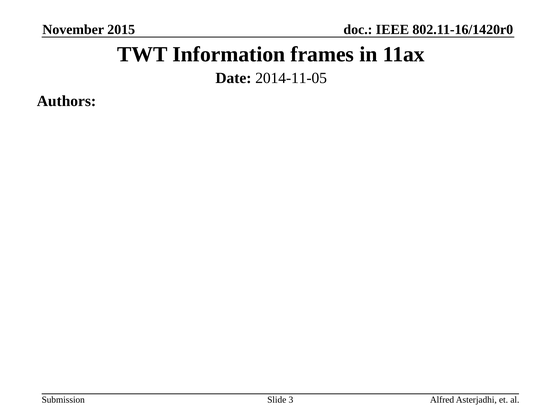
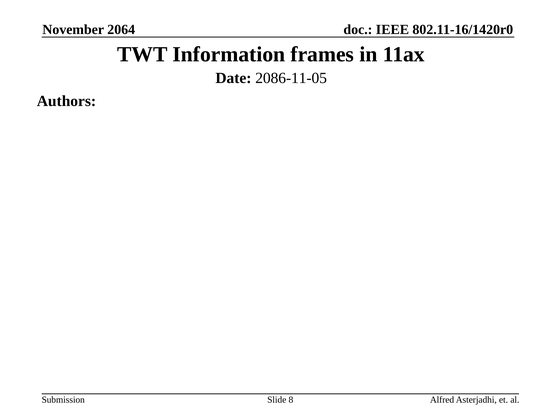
2015: 2015 -> 2064 (121, 30)
2014-11-05: 2014-11-05 -> 2086-11-05 (291, 78)
3: 3 -> 8 (291, 400)
